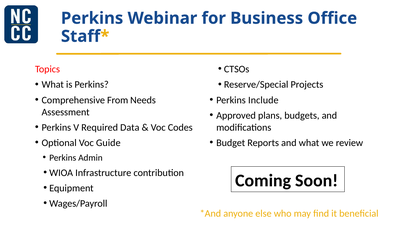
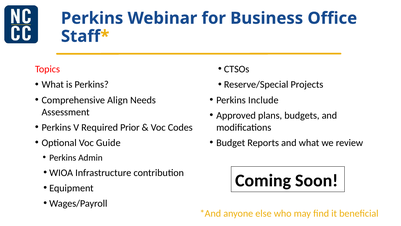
From: From -> Align (118, 100)
Data: Data -> Prior (130, 127)
